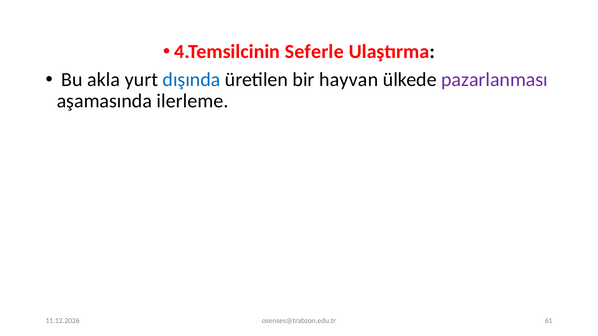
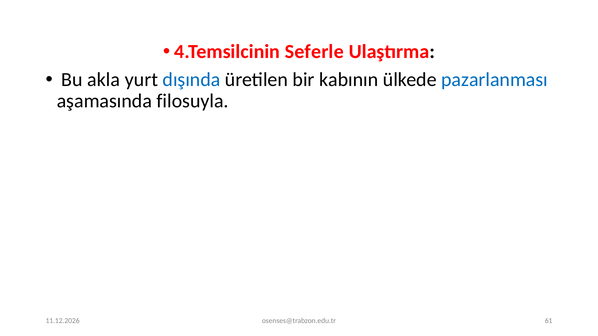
hayvan: hayvan -> kabının (349, 80)
pazarlanması colour: purple -> blue (494, 80)
ilerleme: ilerleme -> filosuyla (193, 101)
